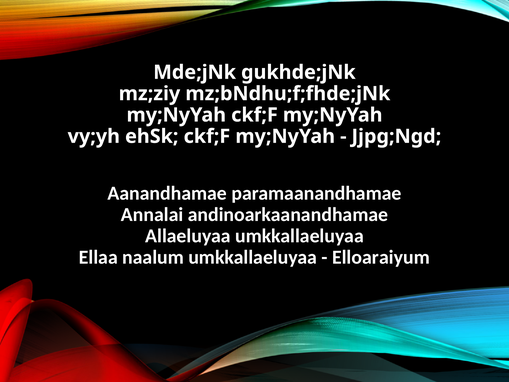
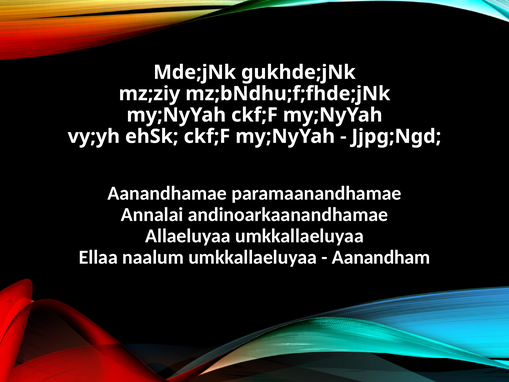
Elloaraiyum: Elloaraiyum -> Aanandham (381, 257)
